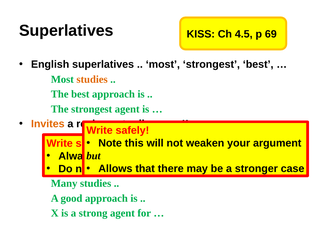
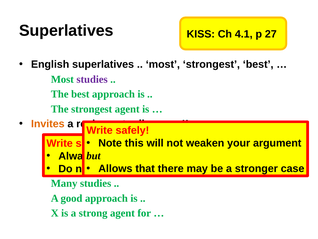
4.5: 4.5 -> 4.1 (244, 34)
69: 69 -> 27 (271, 34)
studies colour: orange -> purple (92, 79)
